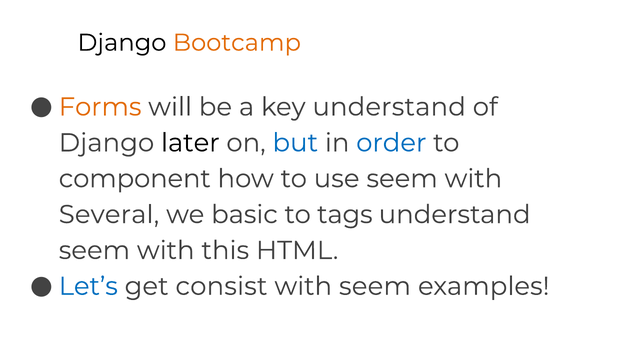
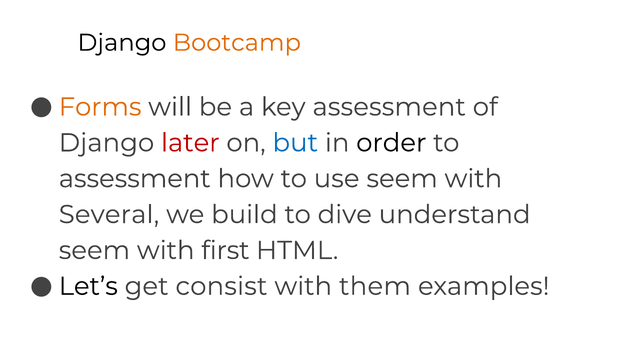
key understand: understand -> assessment (389, 107)
later colour: black -> red (190, 143)
order colour: blue -> black (391, 143)
component: component -> assessment (135, 179)
basic: basic -> build (244, 215)
tags: tags -> dive (345, 215)
this: this -> first (225, 250)
Let’s colour: blue -> black (88, 286)
with seem: seem -> them (375, 286)
